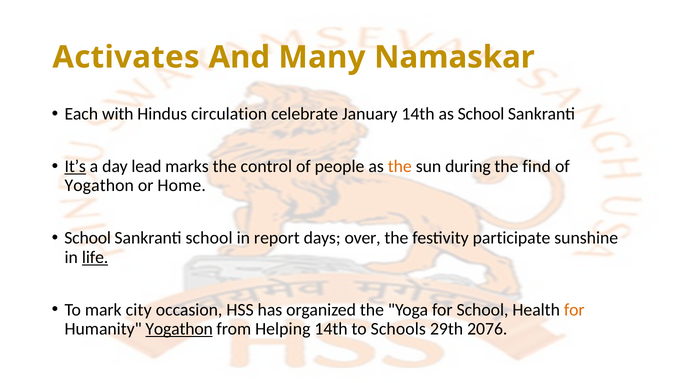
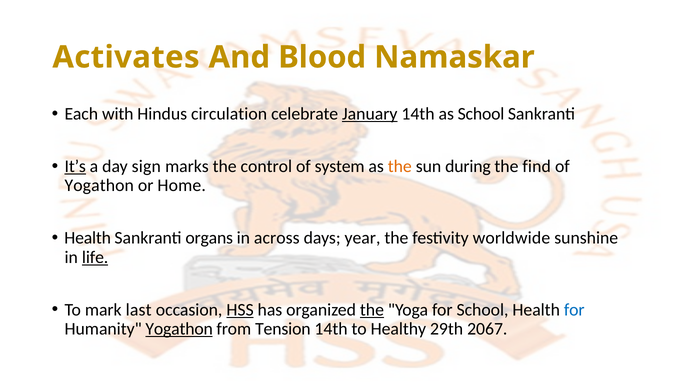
Many: Many -> Blood (322, 57)
January underline: none -> present (370, 114)
lead: lead -> sign (146, 166)
people: people -> system (340, 166)
School: School -> Health (88, 238)
Sankranti school: school -> organs (209, 238)
report: report -> across (277, 238)
over: over -> year (362, 238)
participate: participate -> worldwide (511, 238)
city: city -> last (139, 309)
HSS underline: none -> present (240, 309)
the underline: none -> present (372, 309)
for colour: orange -> blue (574, 309)
Helping: Helping -> Tension (283, 328)
Schools: Schools -> Healthy (398, 328)
2076: 2076 -> 2067 (487, 328)
